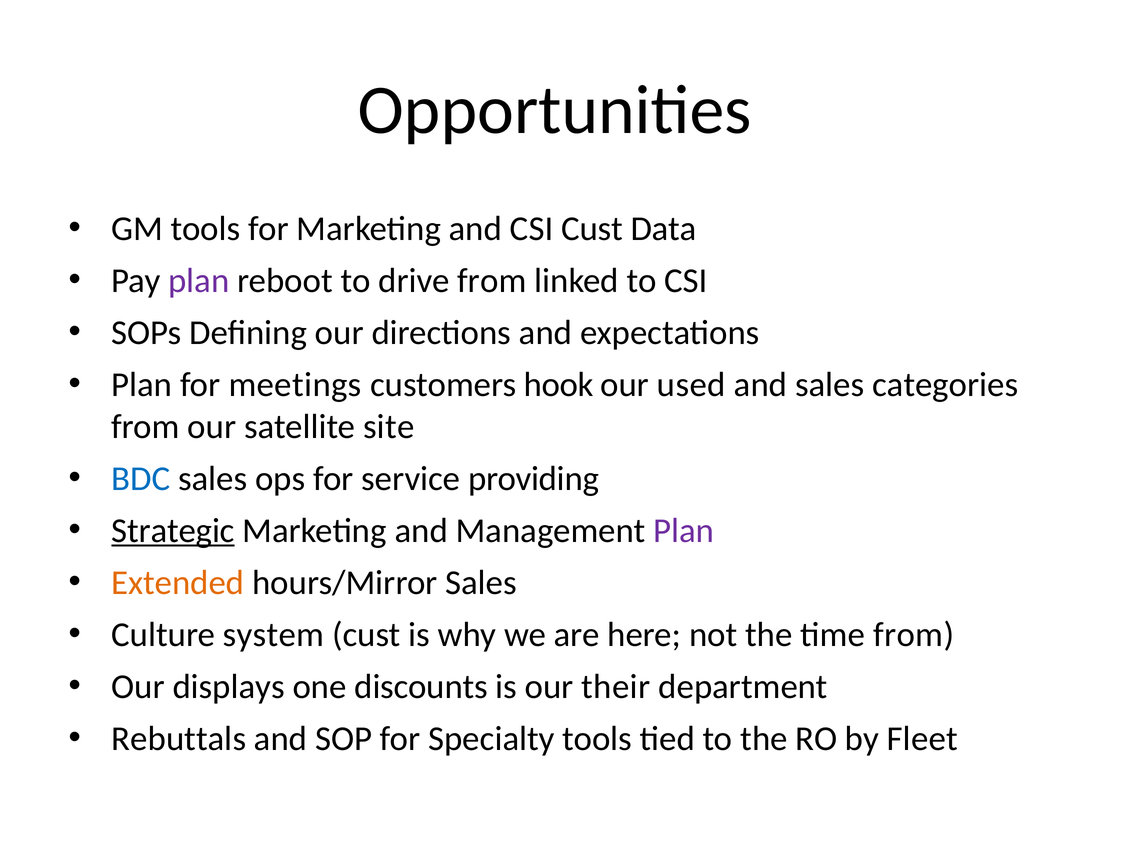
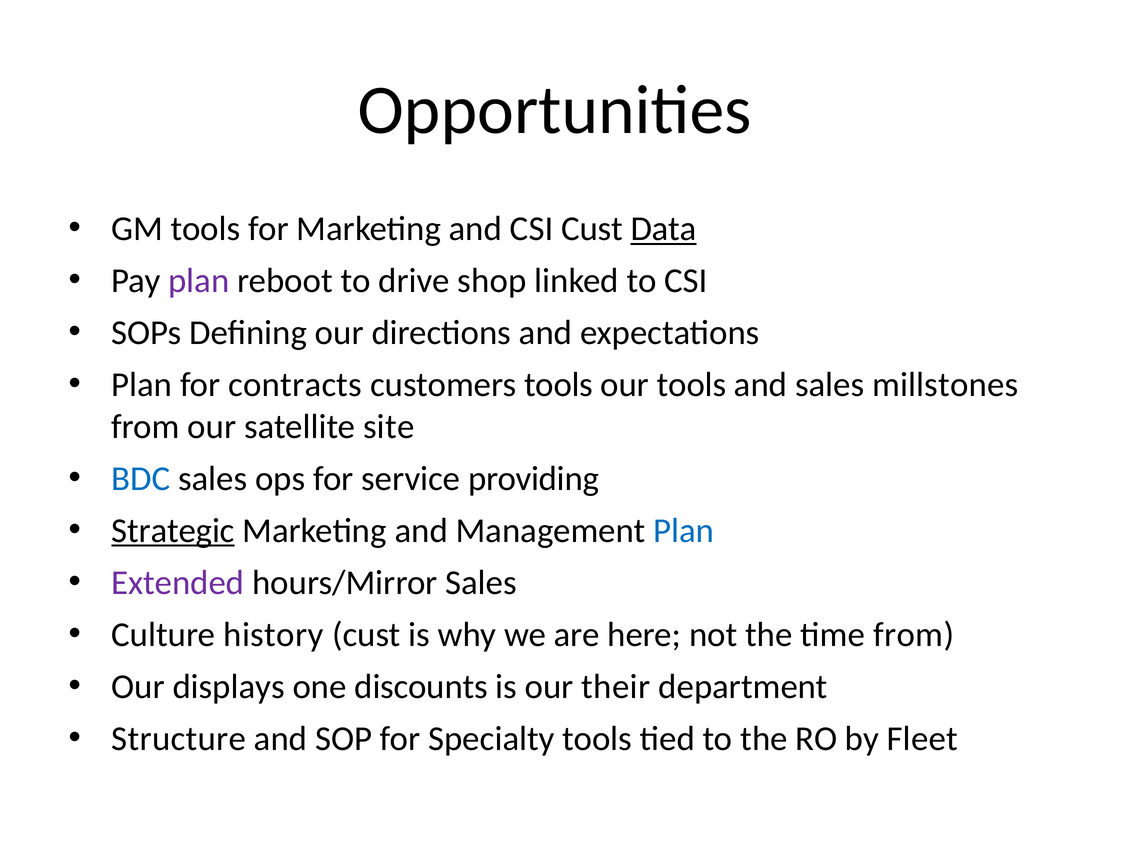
Data underline: none -> present (664, 229)
drive from: from -> shop (492, 281)
meetings: meetings -> contracts (295, 385)
customers hook: hook -> tools (559, 385)
our used: used -> tools (692, 385)
categories: categories -> millstones (945, 385)
Plan colour: purple -> blue (684, 531)
Extended colour: orange -> purple (178, 583)
system: system -> history (273, 635)
Rebuttals: Rebuttals -> Structure (179, 739)
